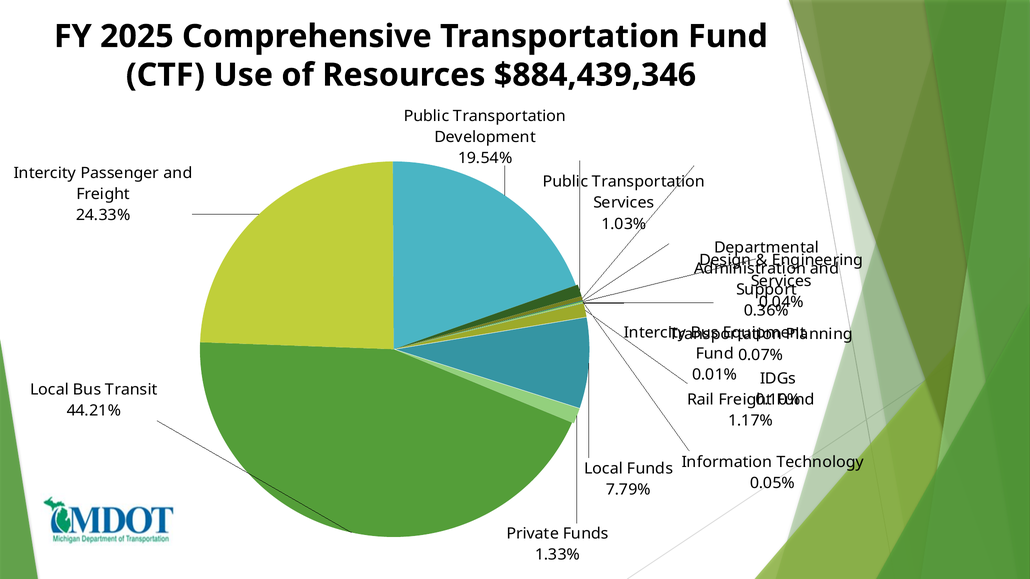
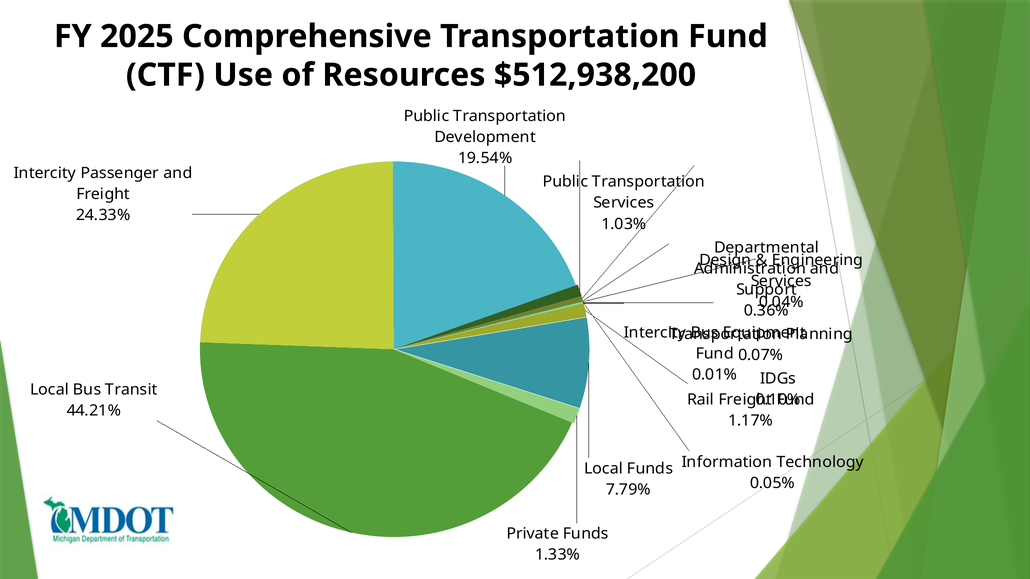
$884,439,346: $884,439,346 -> $512,938,200 (595, 75)
